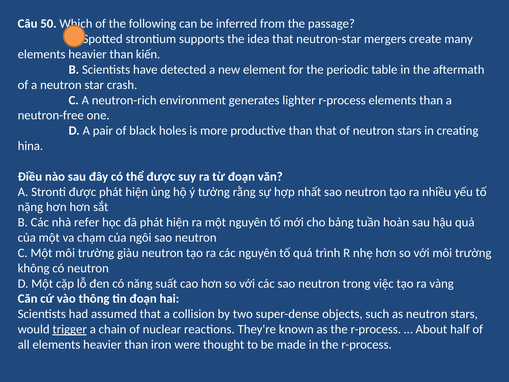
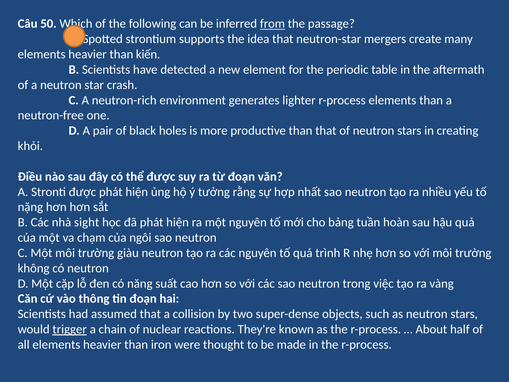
from underline: none -> present (272, 24)
hina: hina -> khỏi (30, 146)
refer: refer -> sight (87, 222)
